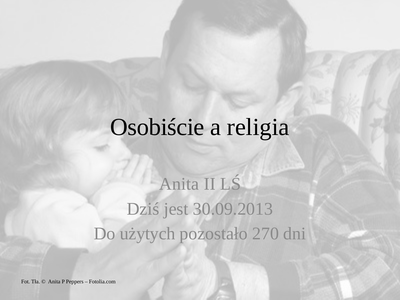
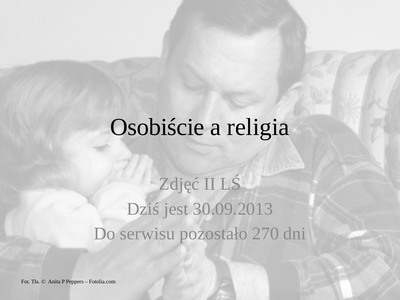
Anita: Anita -> Zdjęć (179, 184)
użytych: użytych -> serwisu (147, 234)
